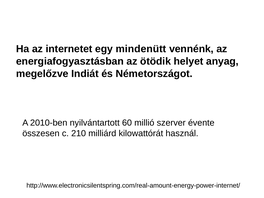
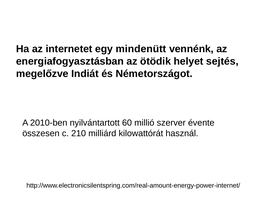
anyag: anyag -> sejtés (222, 61)
